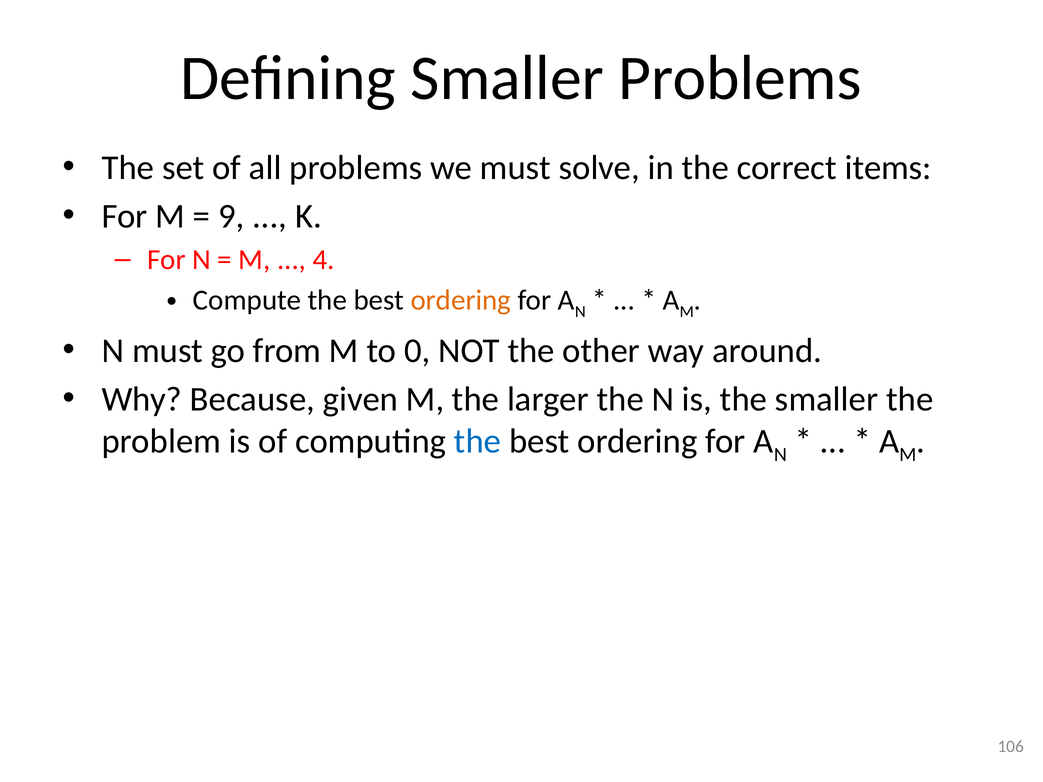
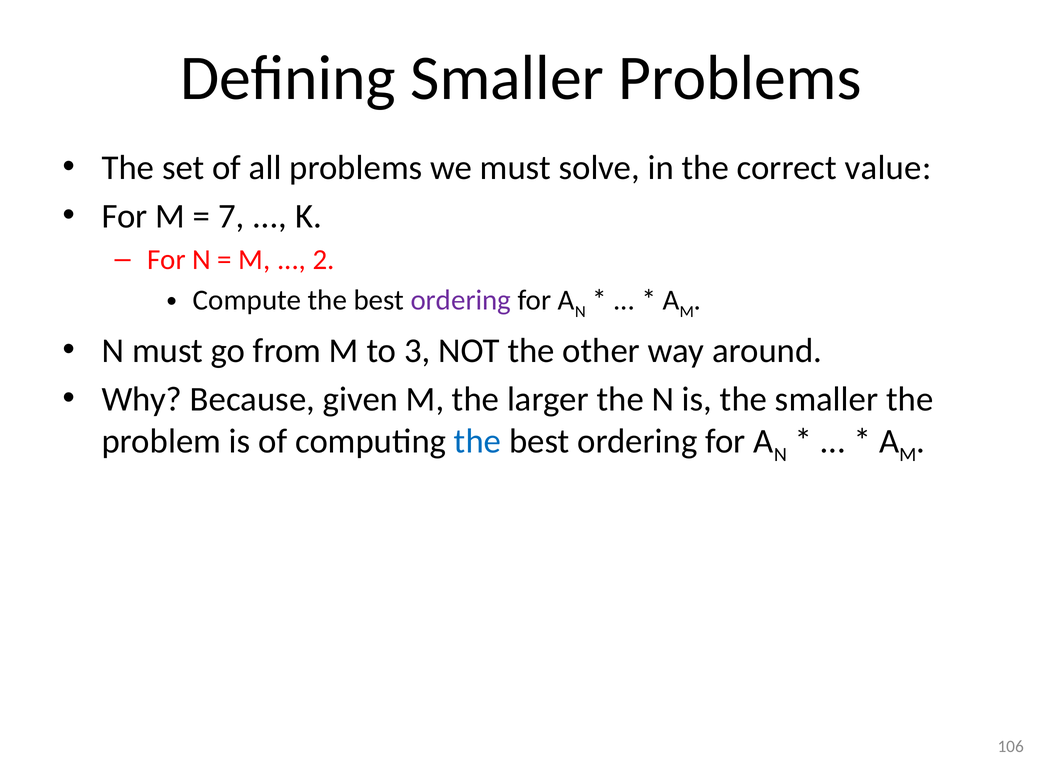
items: items -> value (888, 168)
9: 9 -> 7 (231, 216)
4: 4 -> 2 (324, 260)
ordering colour: orange -> purple (461, 300)
0: 0 -> 3 (417, 351)
